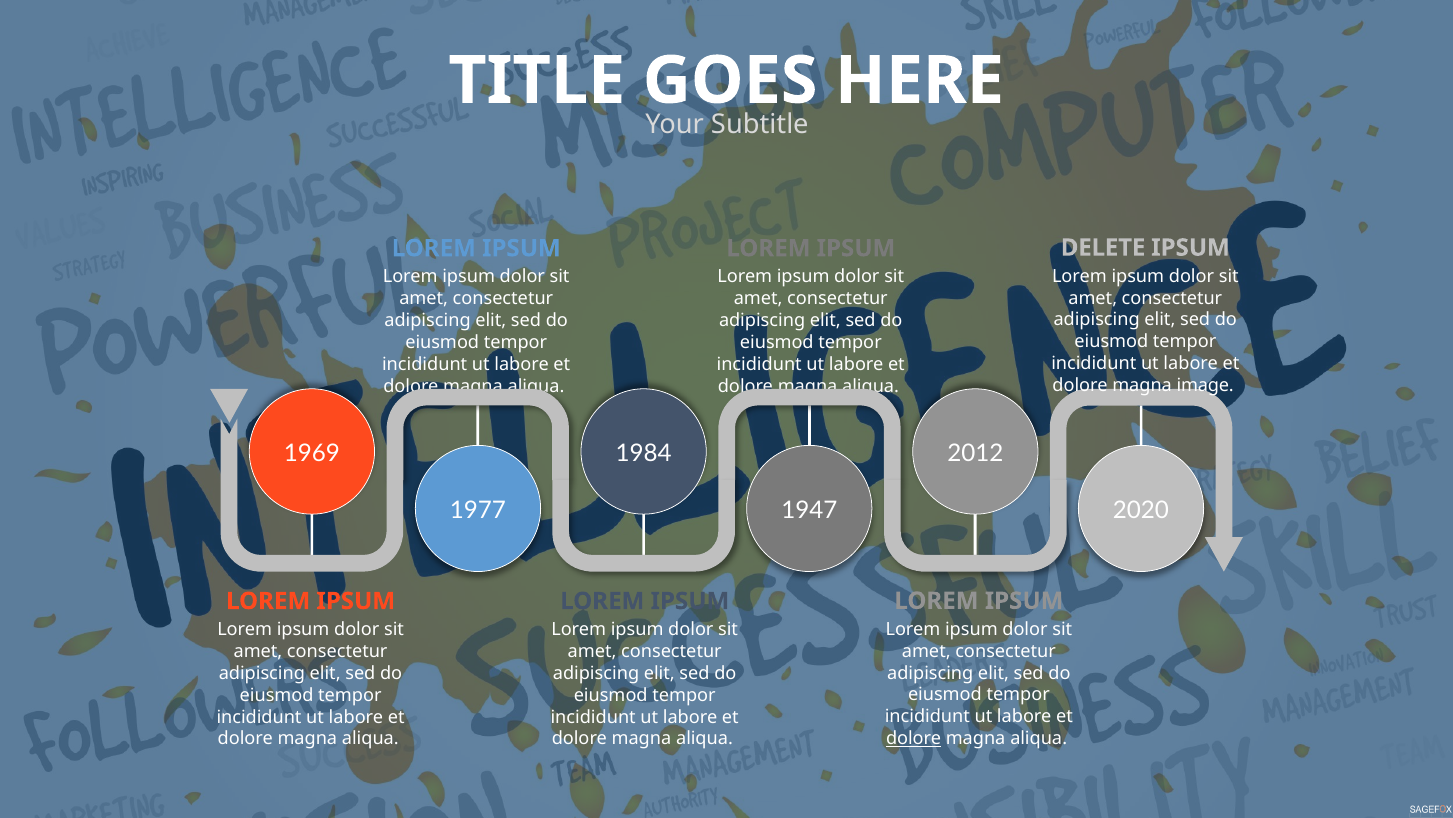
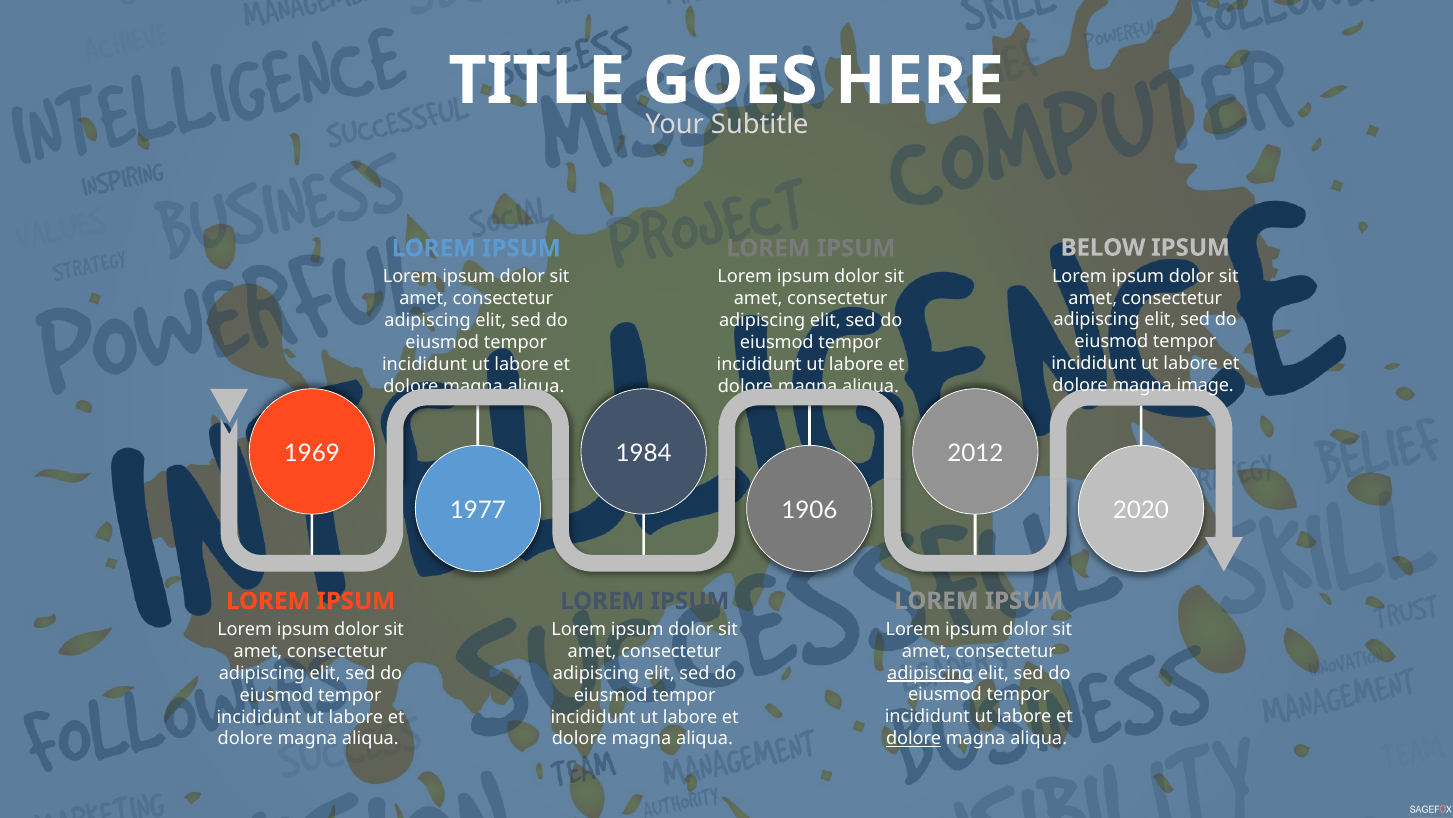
DELETE: DELETE -> BELOW (1103, 248)
1947: 1947 -> 1906 (809, 510)
adipiscing underline: none -> present (930, 673)
